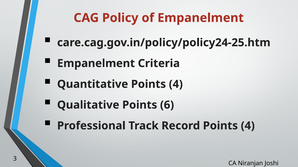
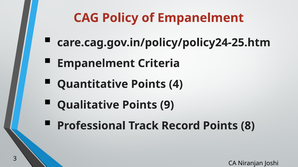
6: 6 -> 9 (167, 105)
Record Points 4: 4 -> 8 (248, 126)
